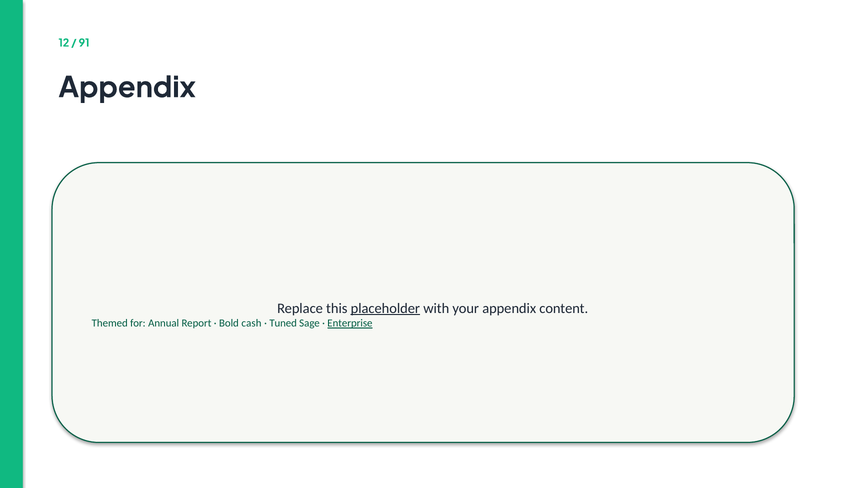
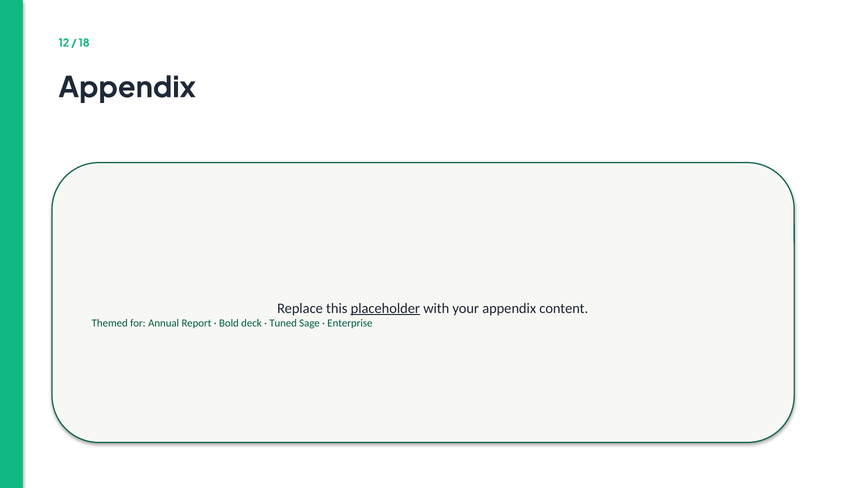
91: 91 -> 18 (84, 43)
cash: cash -> deck (252, 324)
Enterprise underline: present -> none (350, 324)
